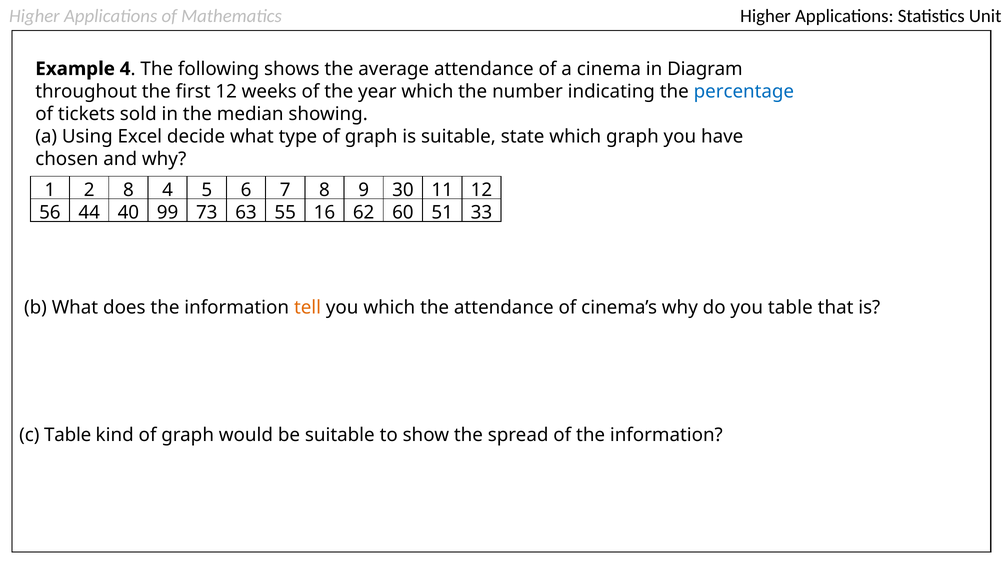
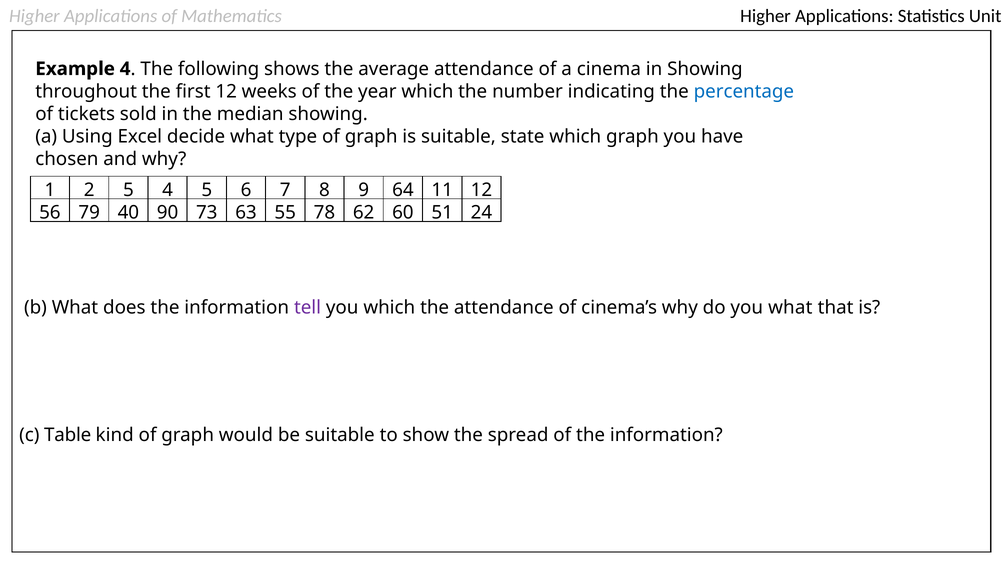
in Diagram: Diagram -> Showing (705, 69)
2 8: 8 -> 5 (128, 190)
30: 30 -> 64 (403, 190)
44: 44 -> 79 (89, 213)
99: 99 -> 90 (168, 213)
16: 16 -> 78 (324, 213)
33: 33 -> 24 (481, 213)
tell colour: orange -> purple (308, 308)
you table: table -> what (790, 308)
